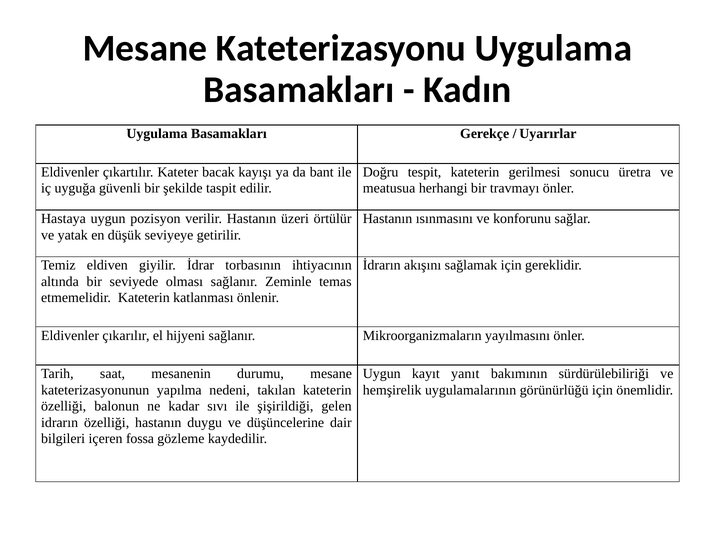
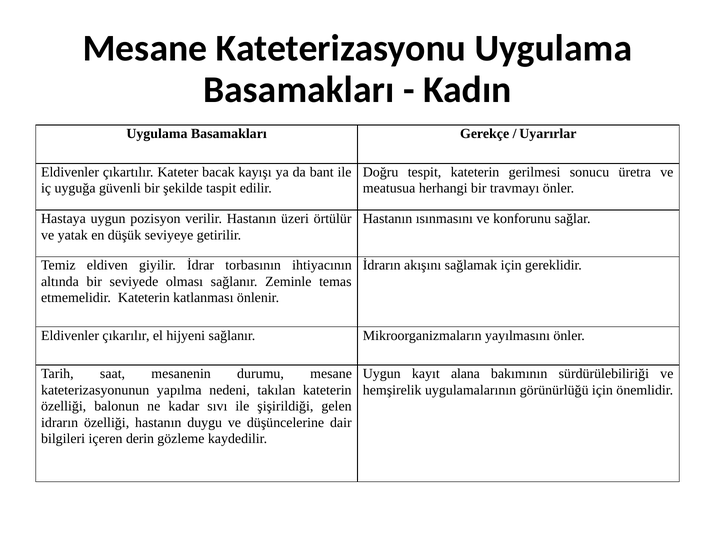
yanıt: yanıt -> alana (465, 374)
fossa: fossa -> derin (140, 439)
